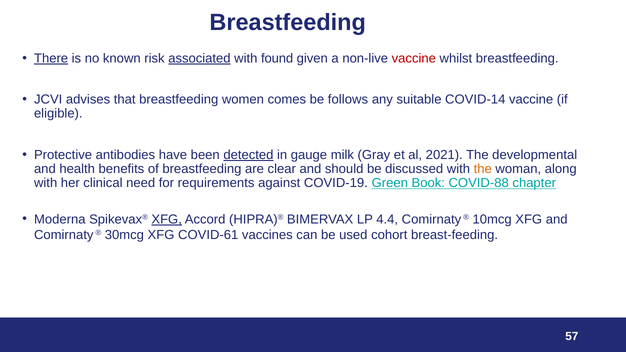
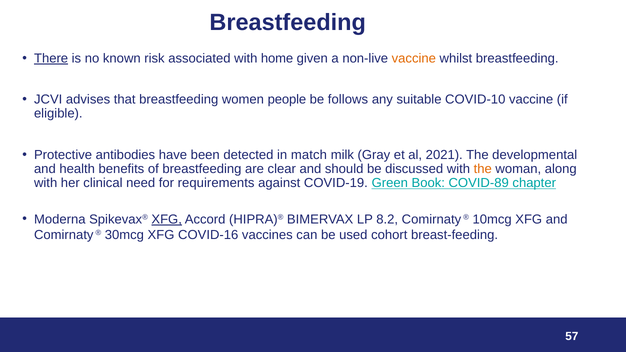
associated underline: present -> none (199, 58)
found: found -> home (277, 58)
vaccine colour: red -> orange (414, 58)
comes: comes -> people (287, 100)
COVID-14: COVID-14 -> COVID-10 (475, 100)
detected underline: present -> none (248, 155)
gauge: gauge -> match (309, 155)
COVID-88: COVID-88 -> COVID-89 (479, 183)
4.4: 4.4 -> 8.2 (387, 219)
COVID-61: COVID-61 -> COVID-16 (208, 235)
